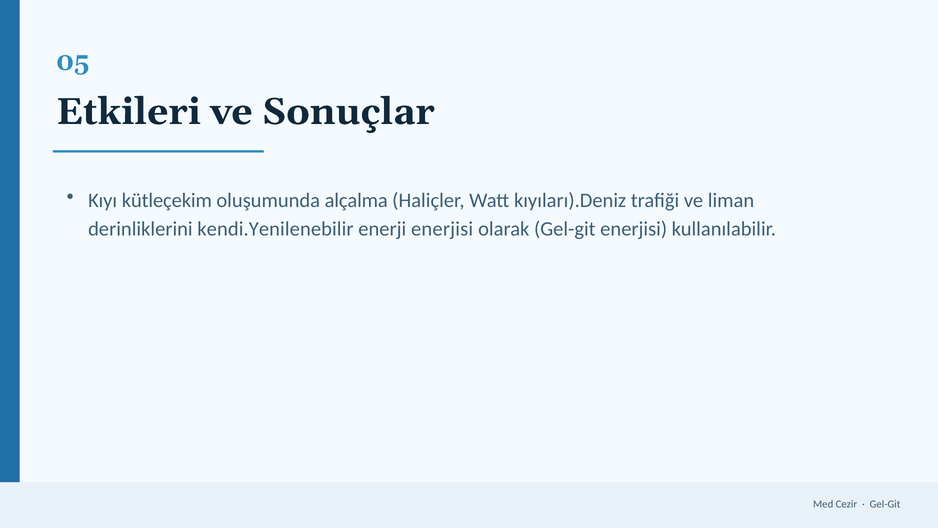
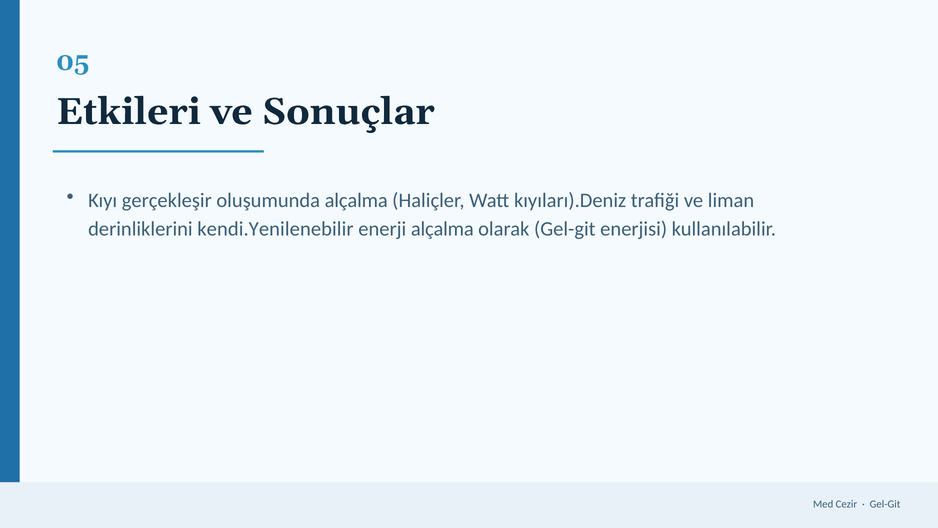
kütleçekim: kütleçekim -> gerçekleşir (167, 200)
enerji enerjisi: enerjisi -> alçalma (442, 229)
